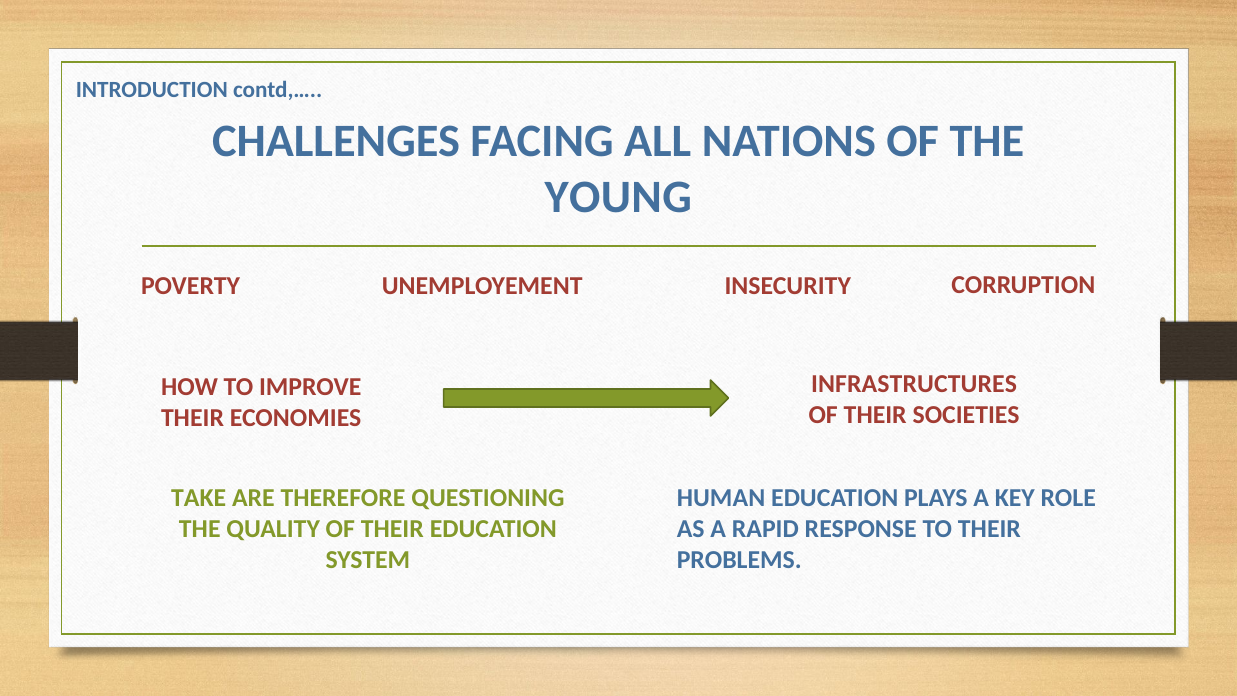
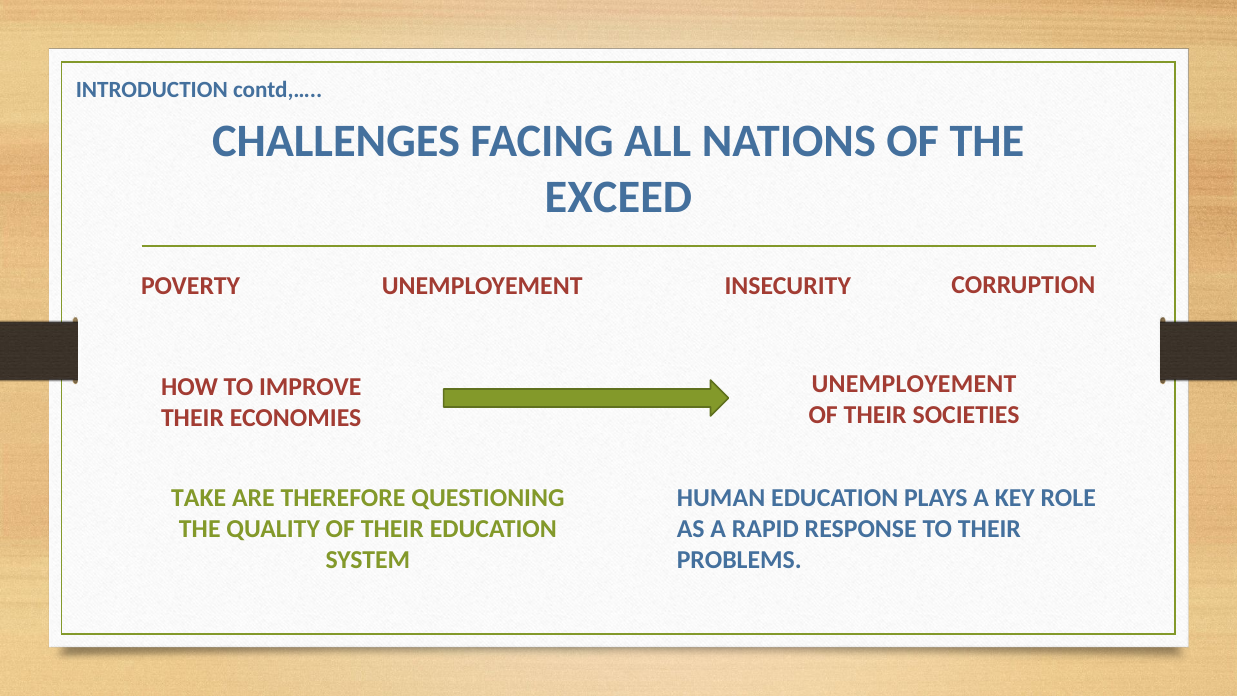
YOUNG: YOUNG -> EXCEED (618, 197)
INFRASTRUCTURES: INFRASTRUCTURES -> UNEMPLOYEMENT (914, 384)
